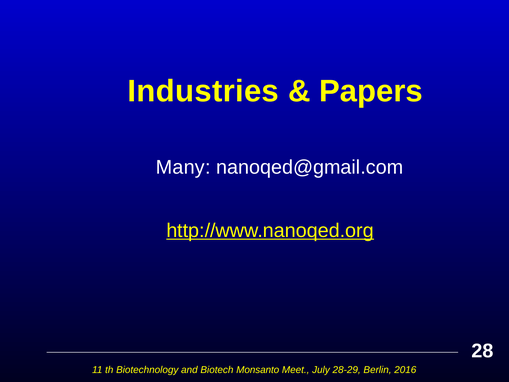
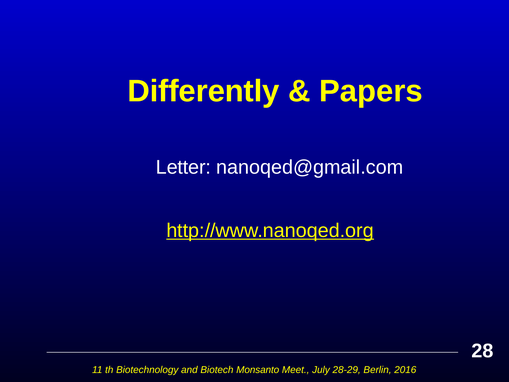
Industries: Industries -> Differently (204, 91)
Many: Many -> Letter (183, 167)
